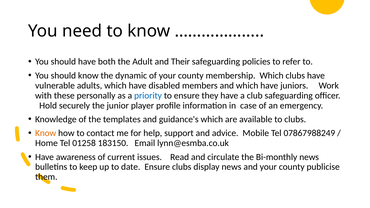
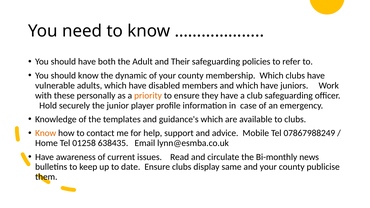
priority colour: blue -> orange (148, 96)
183150: 183150 -> 638435 (113, 143)
display news: news -> same (232, 167)
